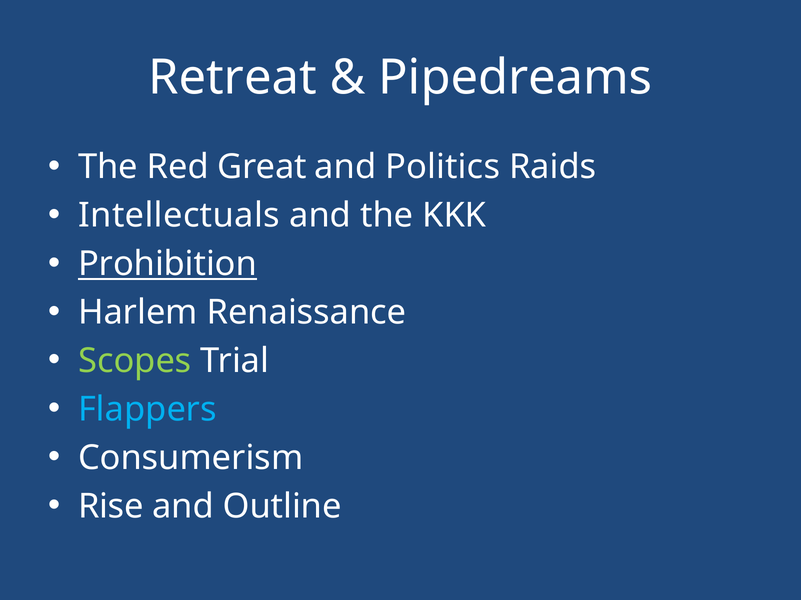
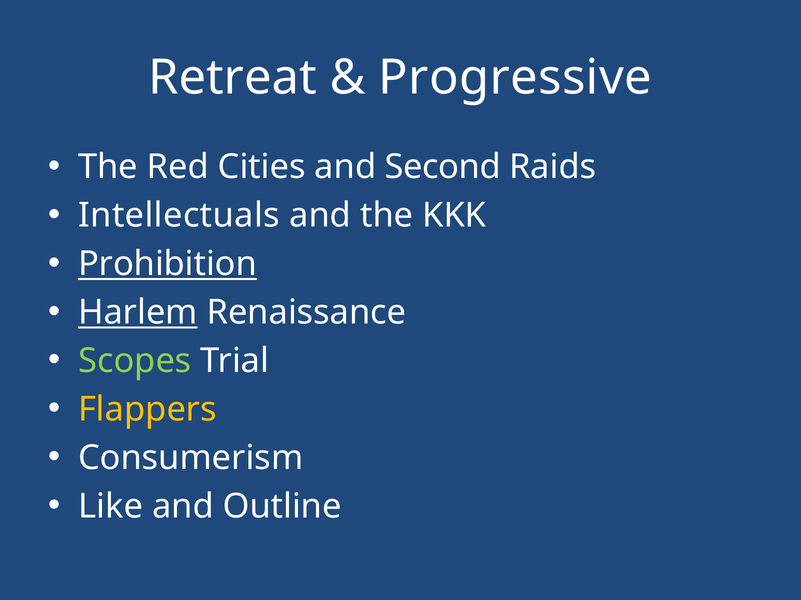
Pipedreams: Pipedreams -> Progressive (515, 78)
Great: Great -> Cities (262, 167)
Politics: Politics -> Second (443, 167)
Harlem underline: none -> present (138, 313)
Flappers colour: light blue -> yellow (147, 410)
Rise: Rise -> Like (111, 507)
